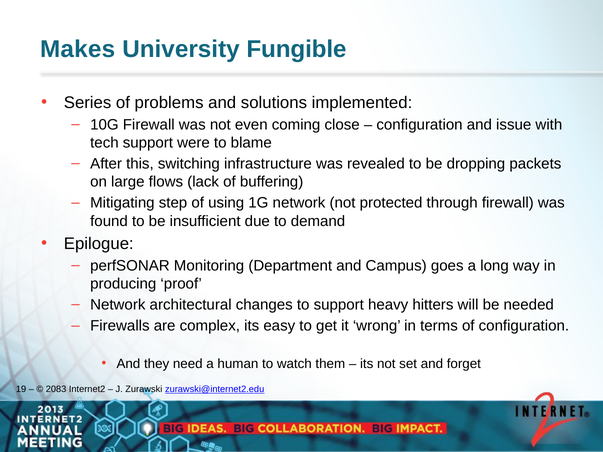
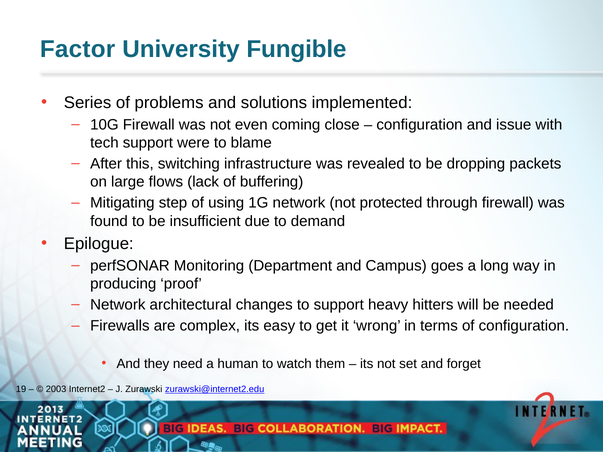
Makes: Makes -> Factor (78, 49)
2083: 2083 -> 2003 (56, 390)
